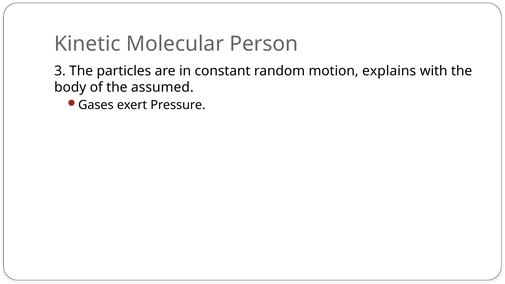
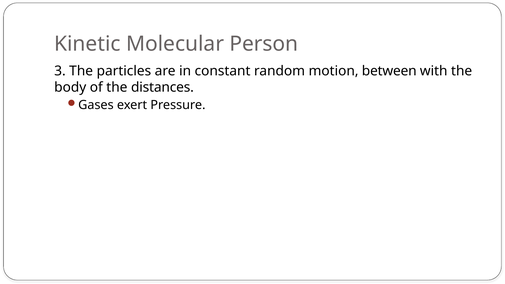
explains: explains -> between (389, 71)
assumed: assumed -> distances (162, 87)
